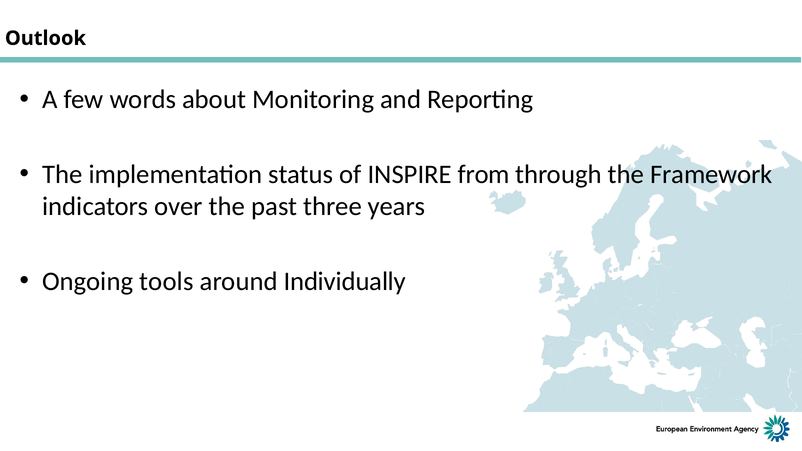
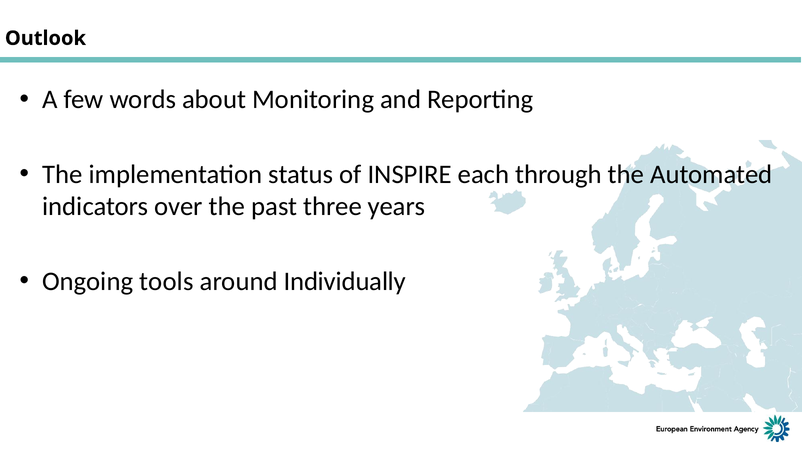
from: from -> each (484, 175)
Framework: Framework -> Automated (711, 175)
